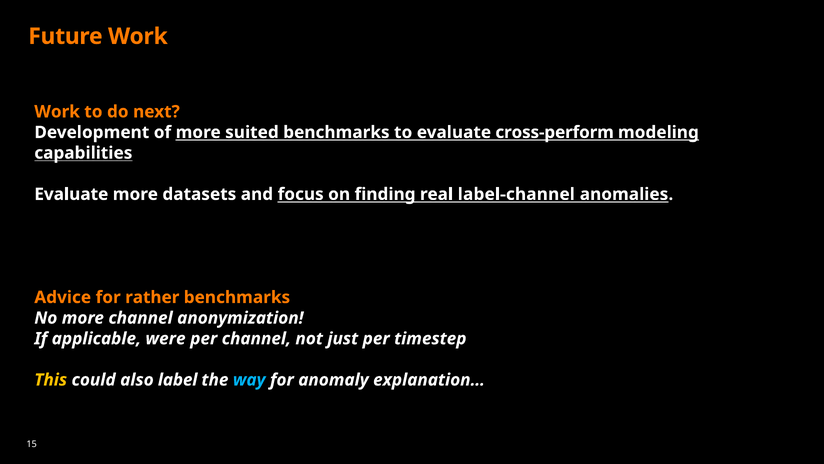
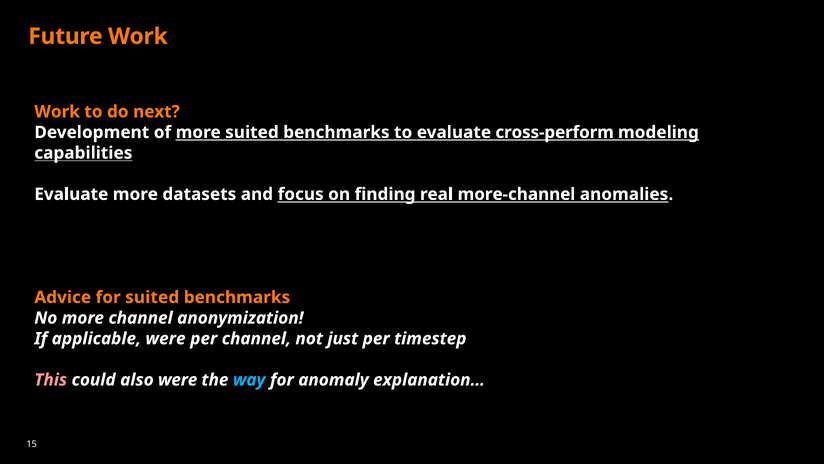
label-channel: label-channel -> more-channel (517, 194)
for rather: rather -> suited (152, 297)
This colour: yellow -> pink (51, 380)
also label: label -> were (178, 380)
